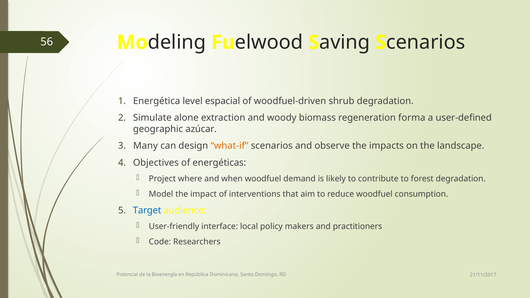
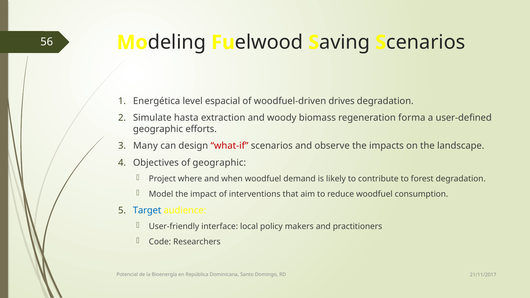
shrub: shrub -> drives (342, 101)
alone: alone -> hasta (186, 118)
azúcar: azúcar -> efforts (201, 129)
what-if colour: orange -> red (230, 146)
of energéticas: energéticas -> geographic (219, 163)
